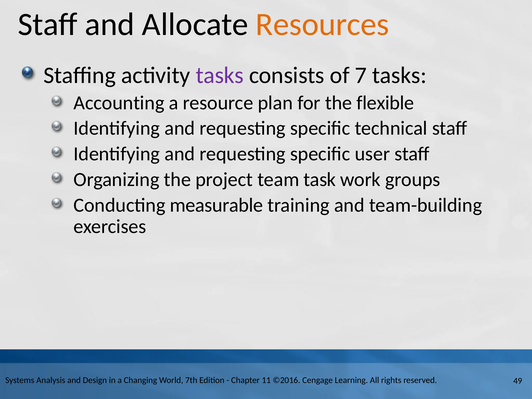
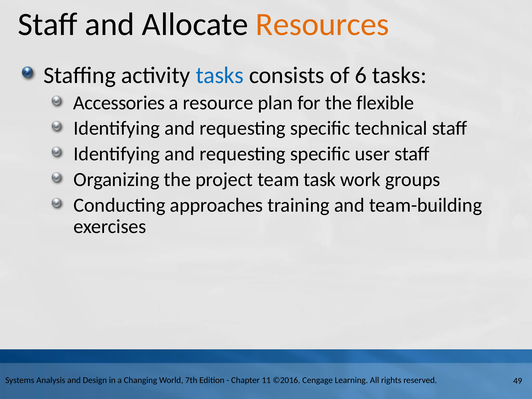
tasks colour: purple -> blue (220, 75)
7: 7 -> 6 (361, 75)
Accounting: Accounting -> Accessories (119, 103)
measurable: measurable -> approaches (216, 205)
